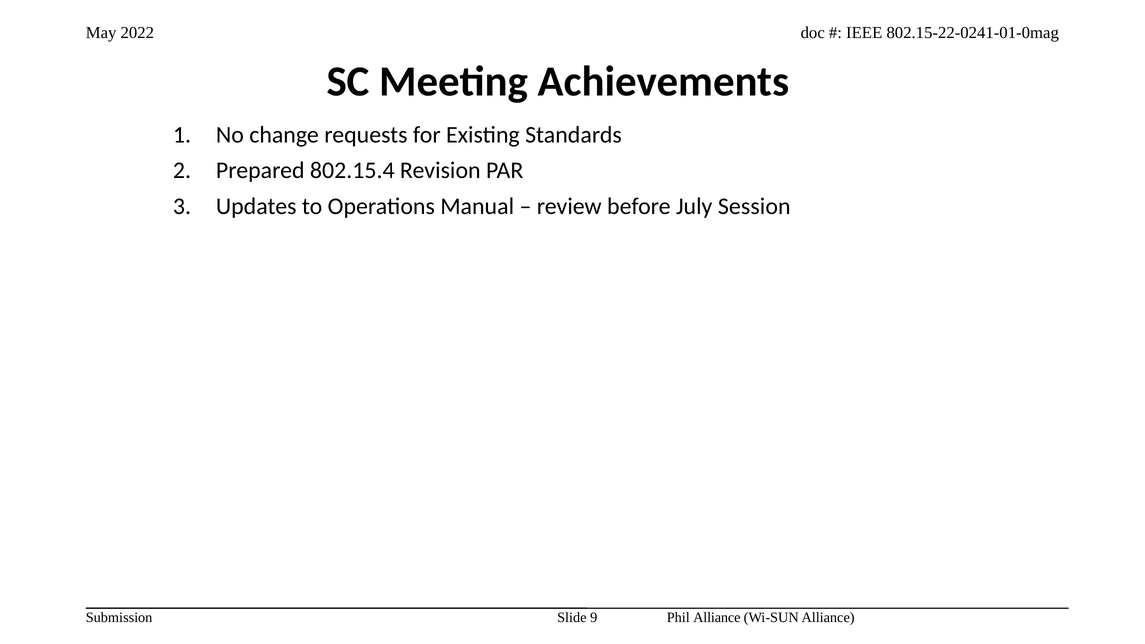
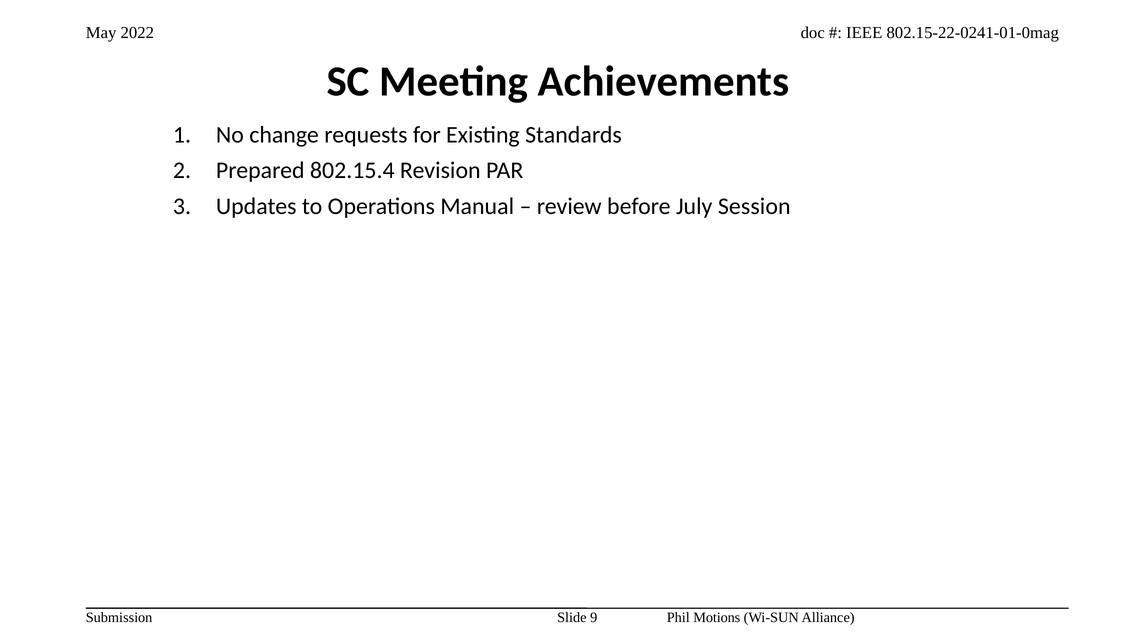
Phil Alliance: Alliance -> Motions (717, 618)
